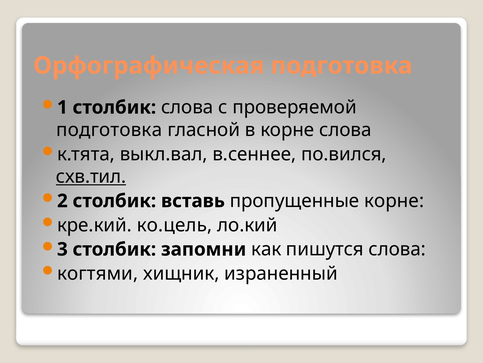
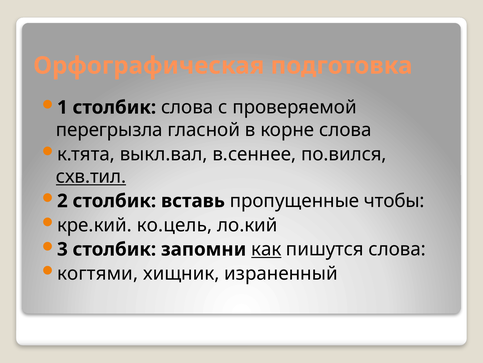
подготовка: подготовка -> перегрызла (109, 130)
пропущенные корне: корне -> чтобы (394, 201)
как underline: none -> present (266, 249)
